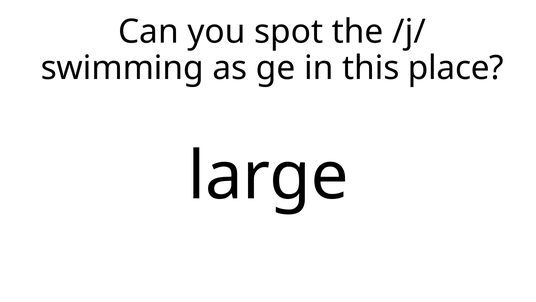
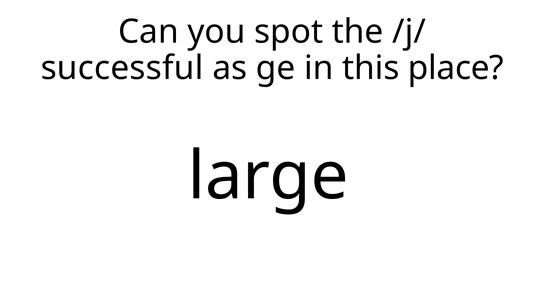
swimming: swimming -> successful (122, 68)
